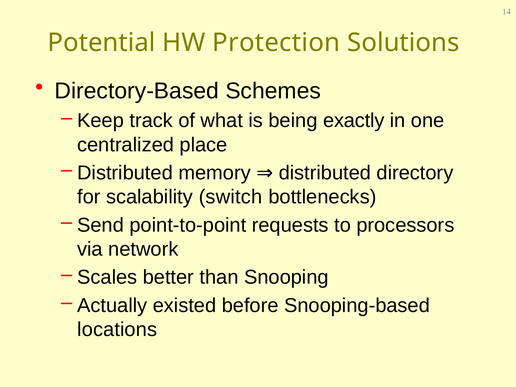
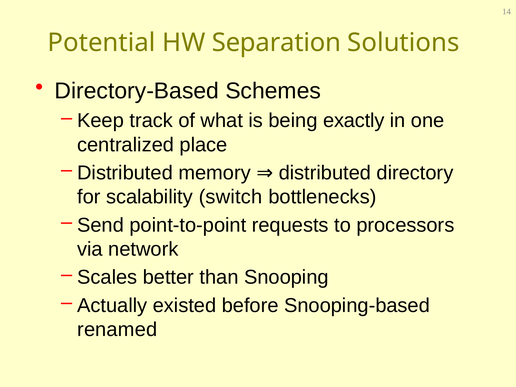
Protection: Protection -> Separation (276, 43)
locations: locations -> renamed (117, 330)
